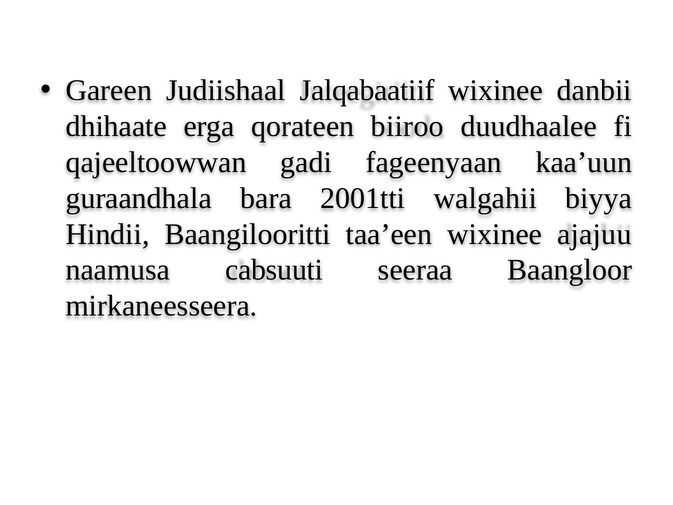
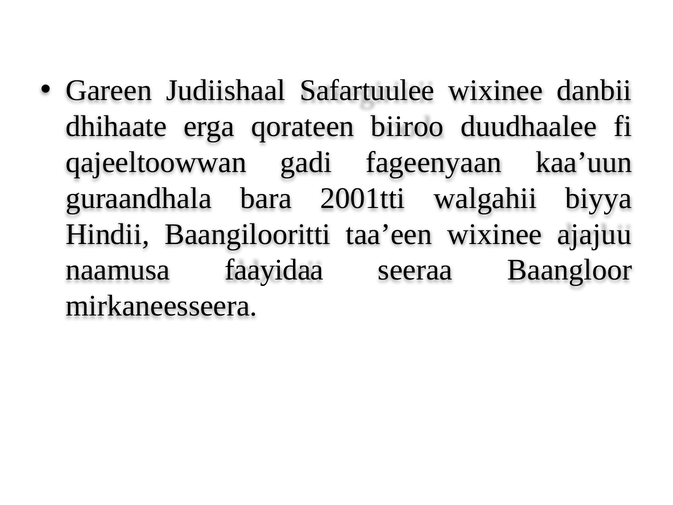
Jalqabaatiif: Jalqabaatiif -> Safartuulee (367, 90)
cabsuuti: cabsuuti -> faayidaa (274, 270)
